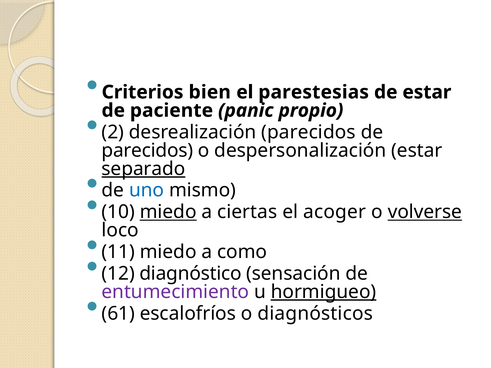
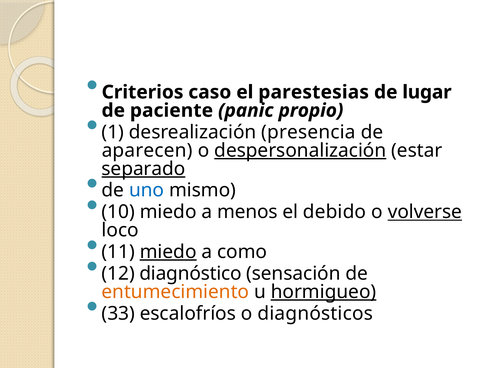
bien: bien -> caso (210, 92)
de estar: estar -> lugar (427, 92)
2: 2 -> 1 (113, 132)
desrealización parecidos: parecidos -> presencia (308, 132)
parecidos: parecidos -> aparecen (147, 151)
despersonalización underline: none -> present (300, 151)
miedo underline: present -> none (168, 212)
ciertas: ciertas -> menos (247, 212)
acoger: acoger -> debido (335, 212)
miedo underline: none -> present (168, 252)
entumecimiento colour: purple -> orange (175, 292)
61: 61 -> 33 (118, 314)
